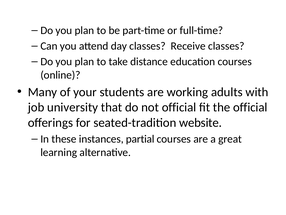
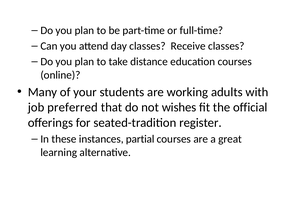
university: university -> preferred (73, 107)
not official: official -> wishes (179, 107)
website: website -> register (200, 122)
